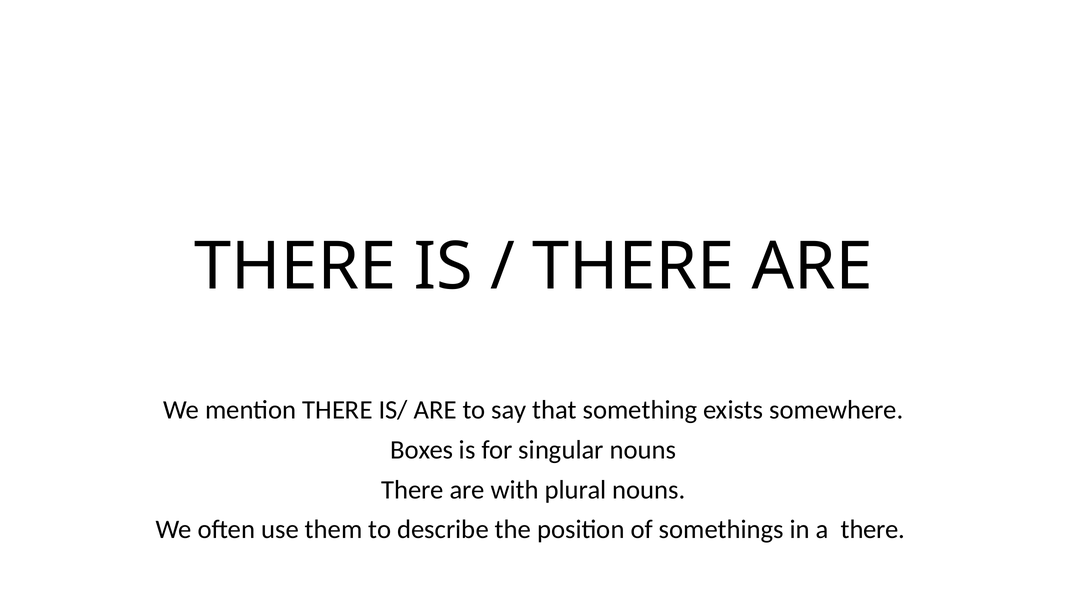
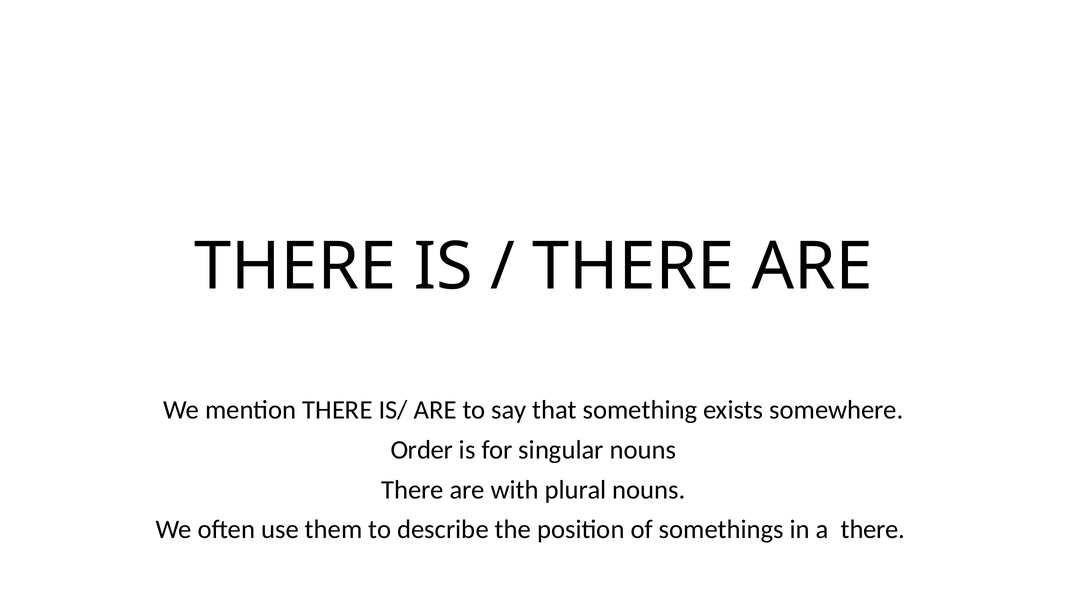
Boxes: Boxes -> Order (422, 450)
